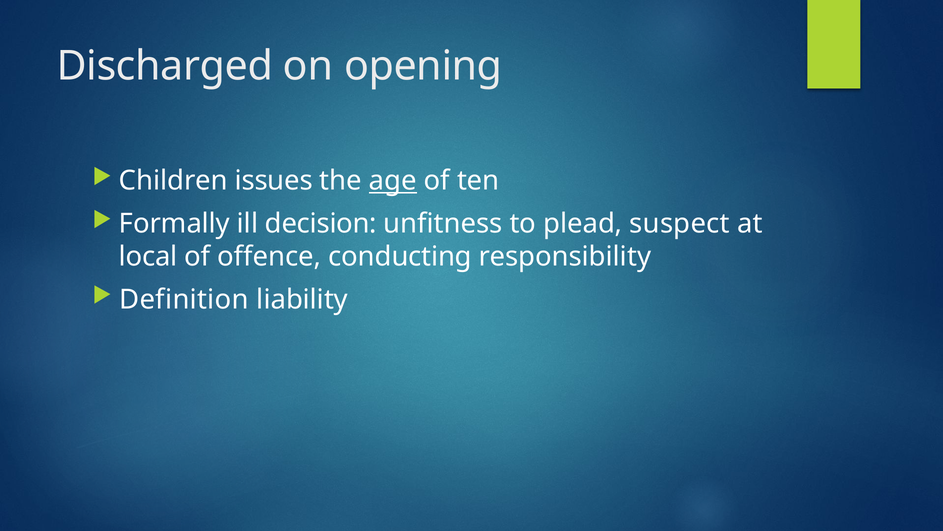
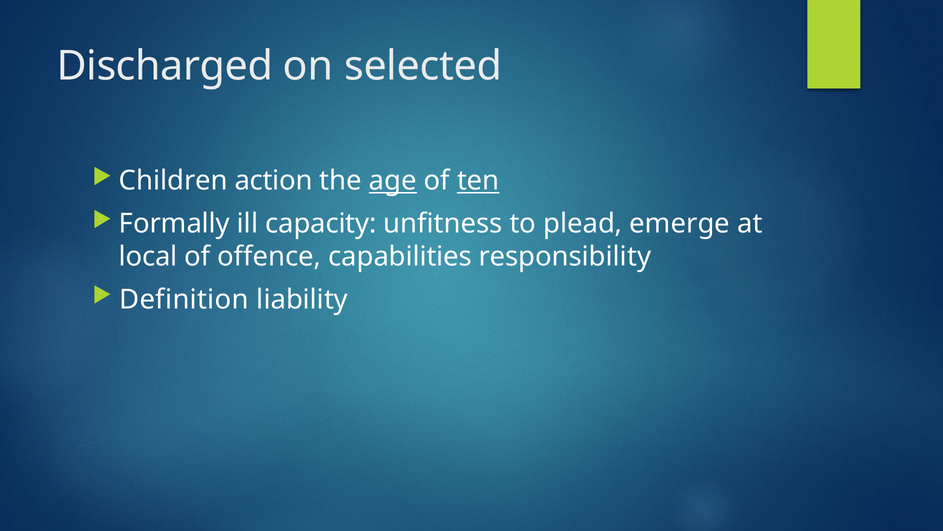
opening: opening -> selected (423, 66)
issues: issues -> action (274, 181)
ten underline: none -> present (478, 181)
decision: decision -> capacity (321, 223)
suspect: suspect -> emerge (680, 223)
conducting: conducting -> capabilities (400, 256)
